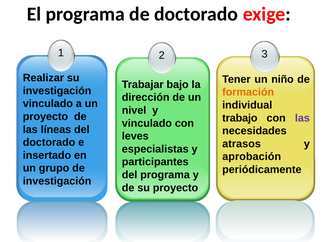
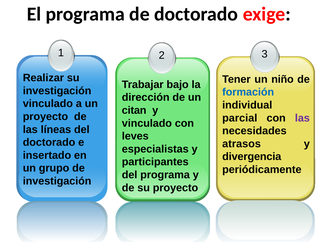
formación colour: orange -> blue (248, 92)
nivel: nivel -> citan (134, 110)
trabajo: trabajo -> parcial (240, 118)
aprobación: aprobación -> divergencia (252, 156)
